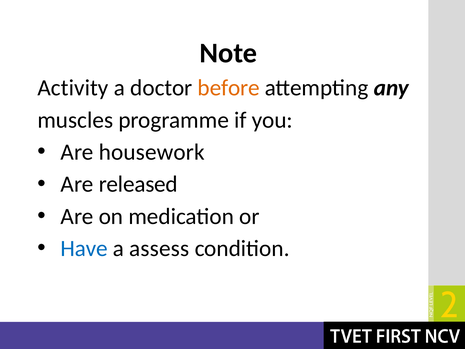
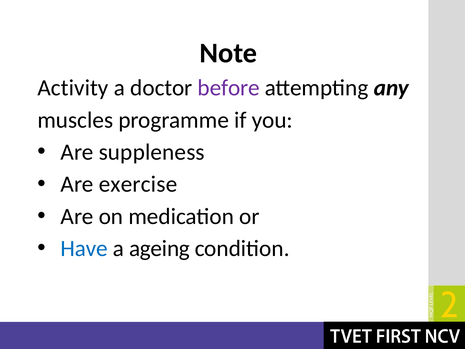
before colour: orange -> purple (229, 88)
housework: housework -> suppleness (152, 152)
released: released -> exercise (138, 184)
assess: assess -> ageing (159, 248)
